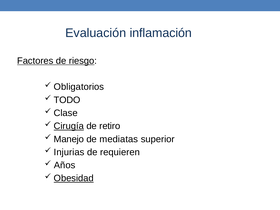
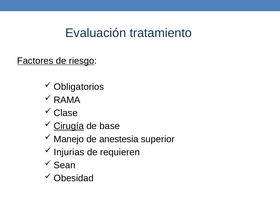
inflamación: inflamación -> tratamiento (161, 33)
TODO: TODO -> RAMA (67, 100)
retiro: retiro -> base (110, 126)
mediatas: mediatas -> anestesia (119, 139)
Años: Años -> Sean (65, 165)
Obesidad underline: present -> none (74, 178)
